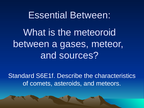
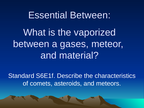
meteoroid: meteoroid -> vaporized (95, 32)
sources: sources -> material (79, 55)
